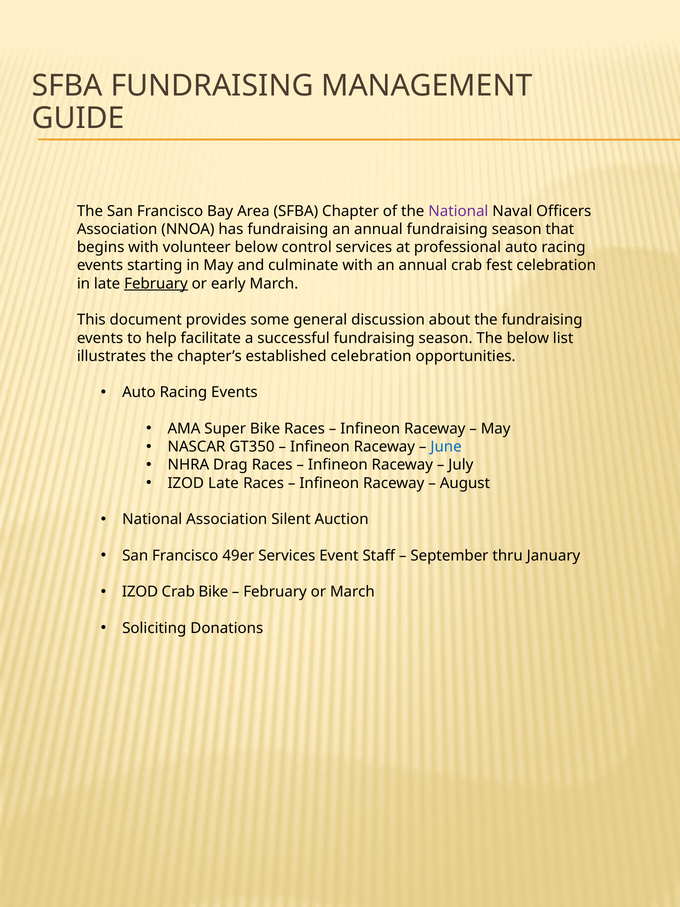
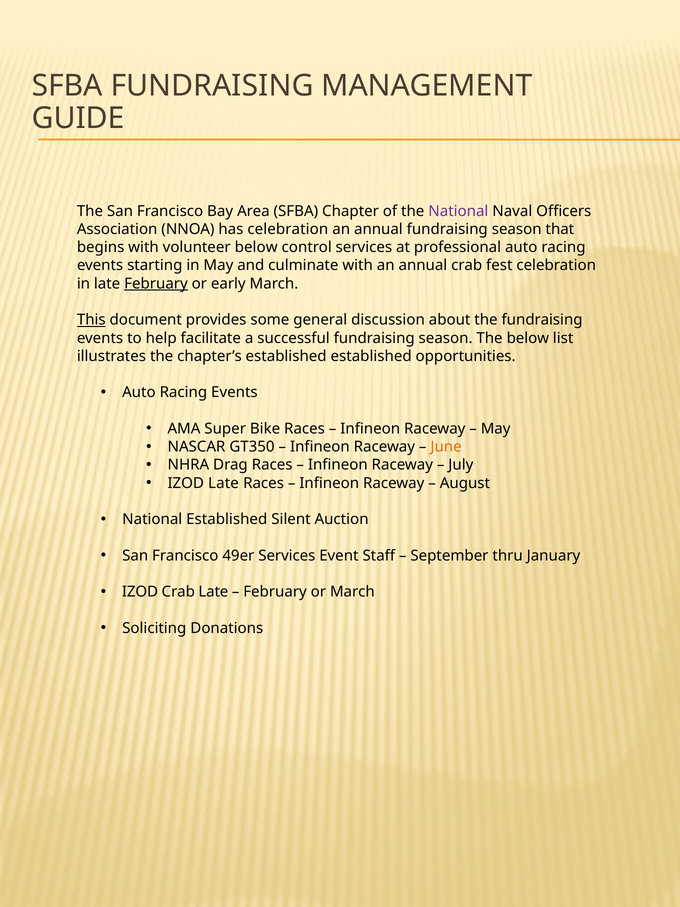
has fundraising: fundraising -> celebration (288, 229)
This underline: none -> present (91, 320)
established celebration: celebration -> established (371, 356)
June colour: blue -> orange (446, 447)
National Association: Association -> Established (227, 519)
Crab Bike: Bike -> Late (213, 592)
